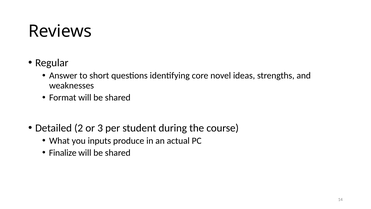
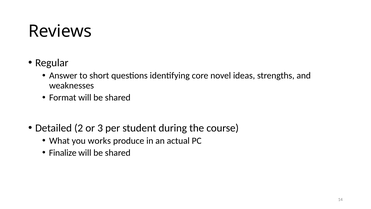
inputs: inputs -> works (99, 141)
